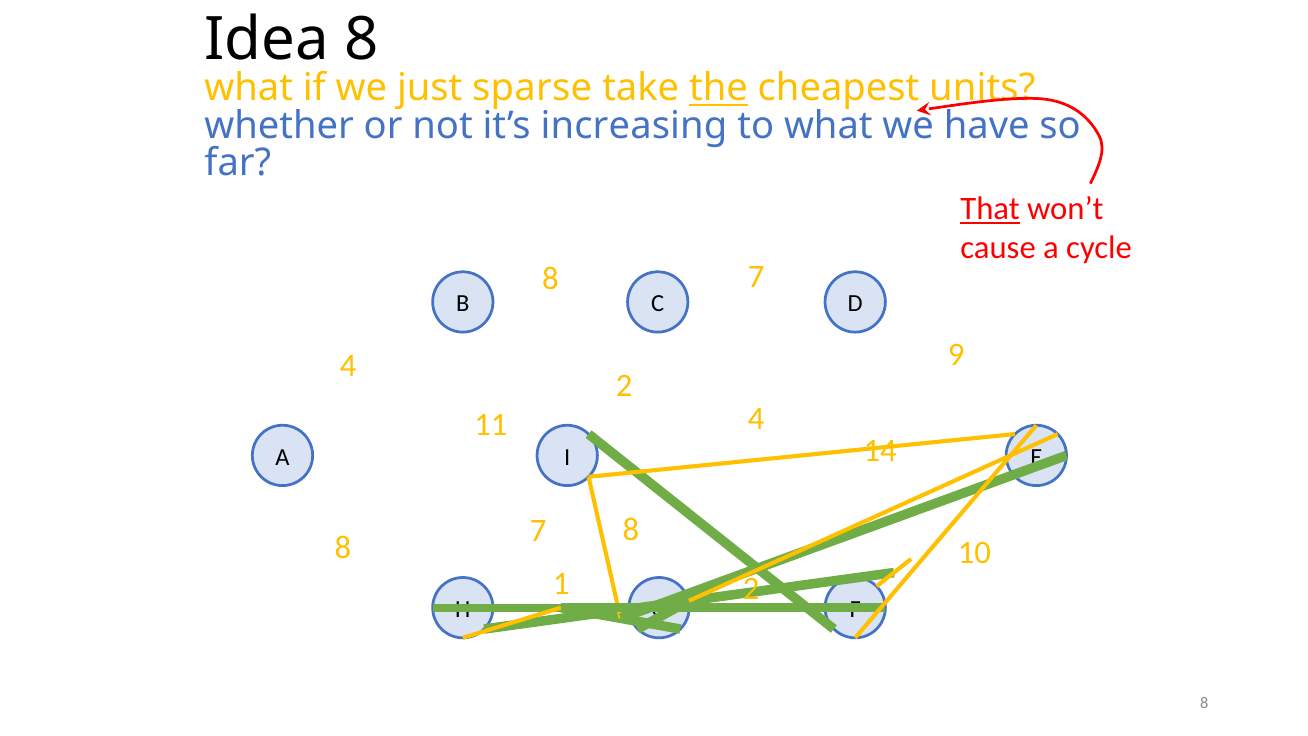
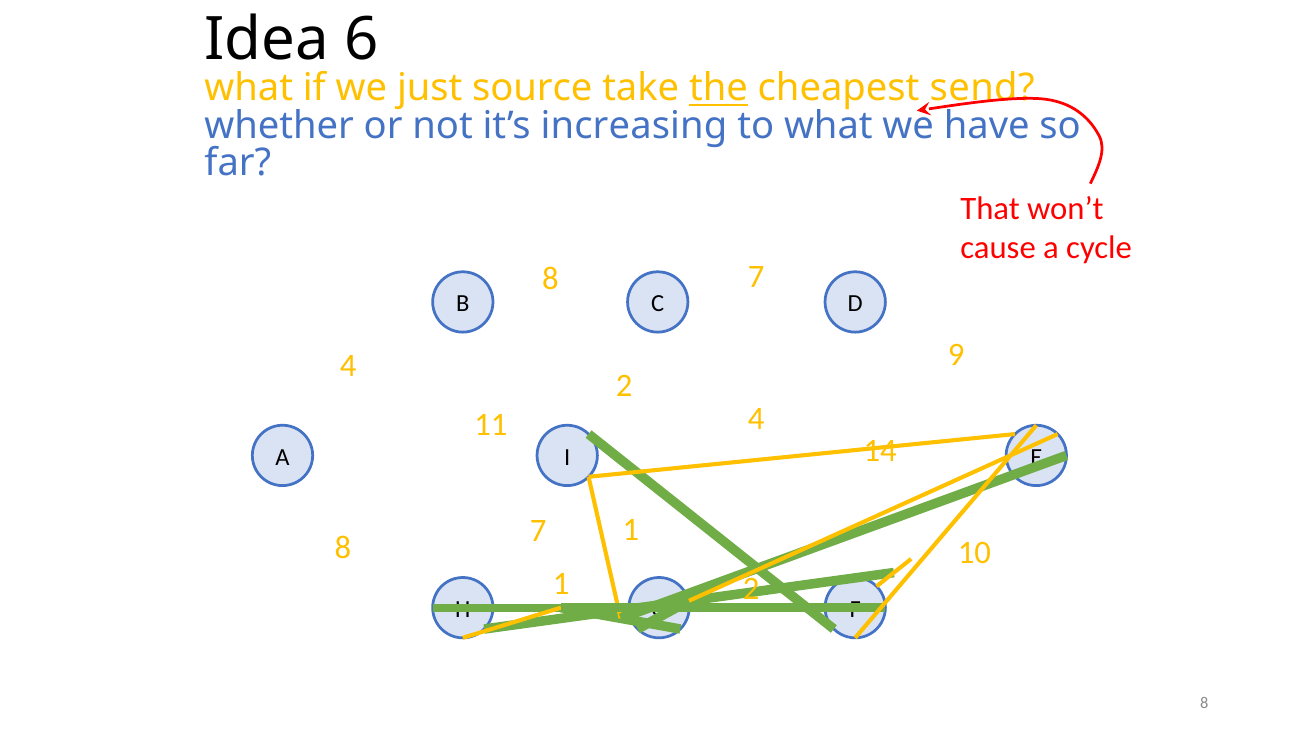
Idea 8: 8 -> 6 (362, 40)
sparse: sparse -> source (532, 88)
units: units -> send (982, 88)
That underline: present -> none (990, 208)
7 8: 8 -> 1 (631, 529)
